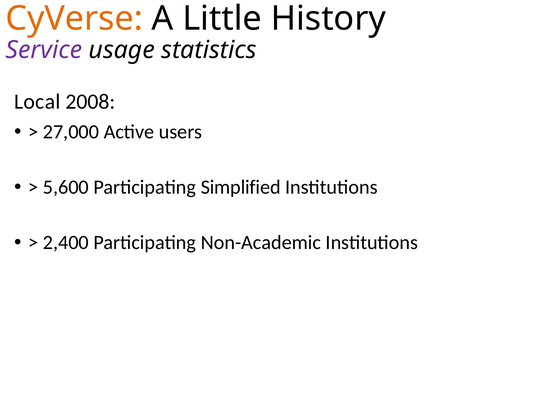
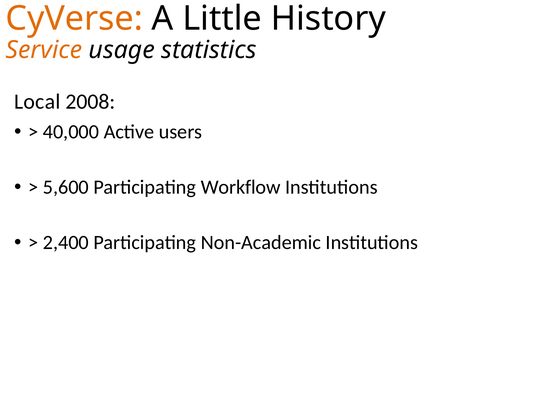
Service colour: purple -> orange (44, 50)
27,000: 27,000 -> 40,000 (71, 132)
Simplified: Simplified -> Workflow (241, 187)
